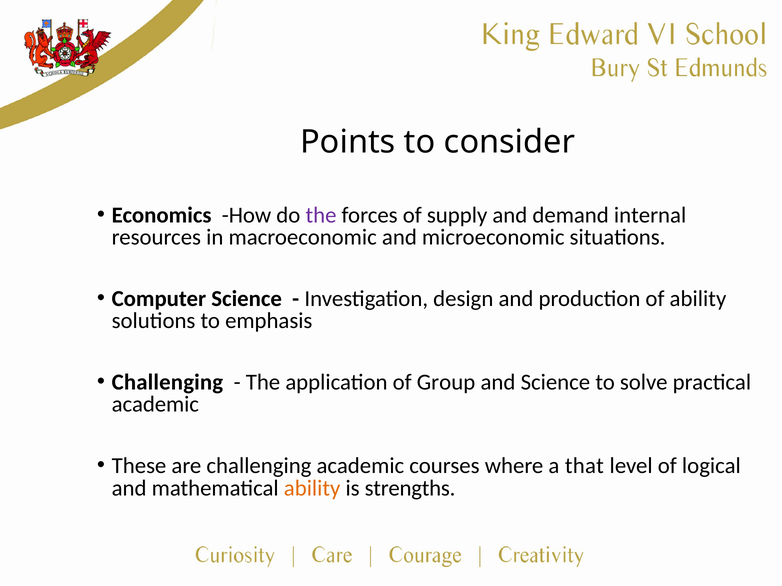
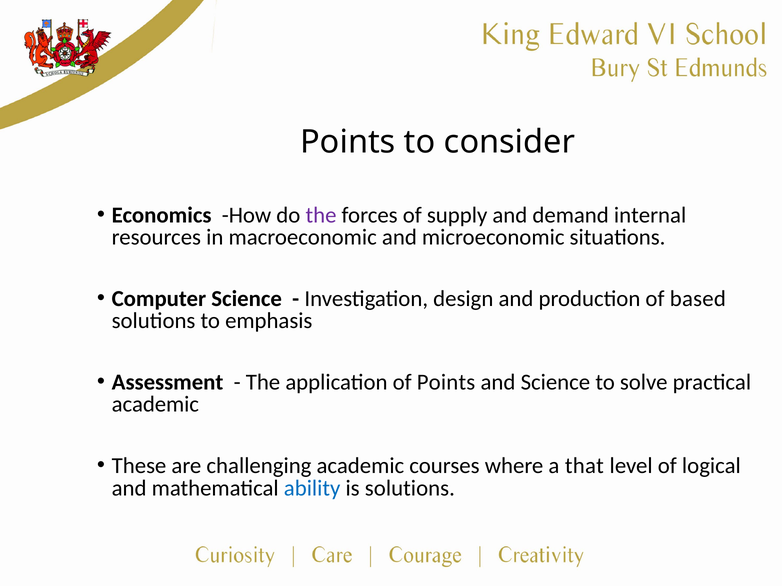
of ability: ability -> based (698, 299)
Challenging: Challenging -> Assessment (168, 383)
of Group: Group -> Points (446, 383)
ability colour: orange -> blue (312, 488)
is strengths: strengths -> solutions (410, 488)
